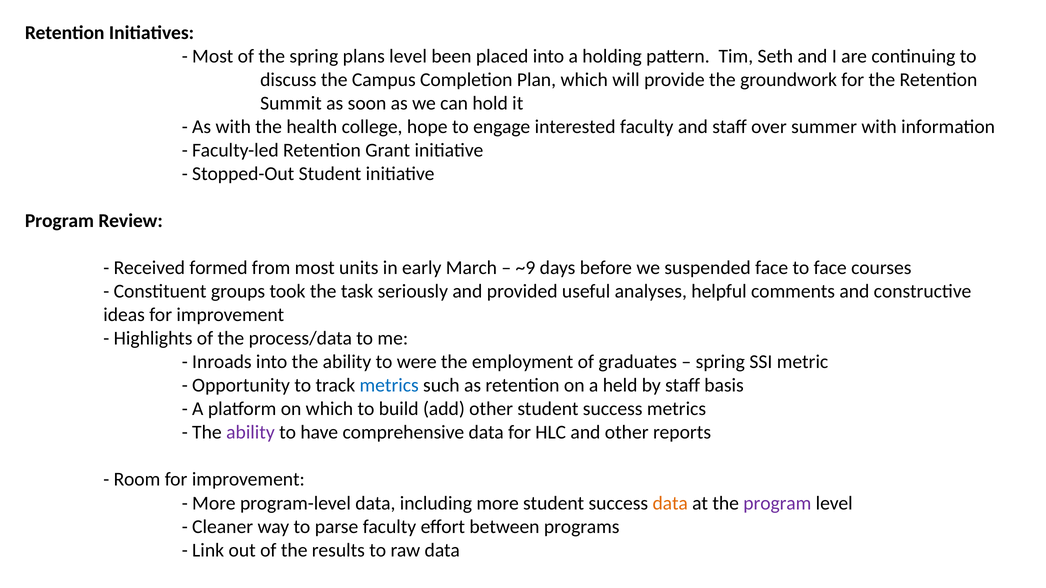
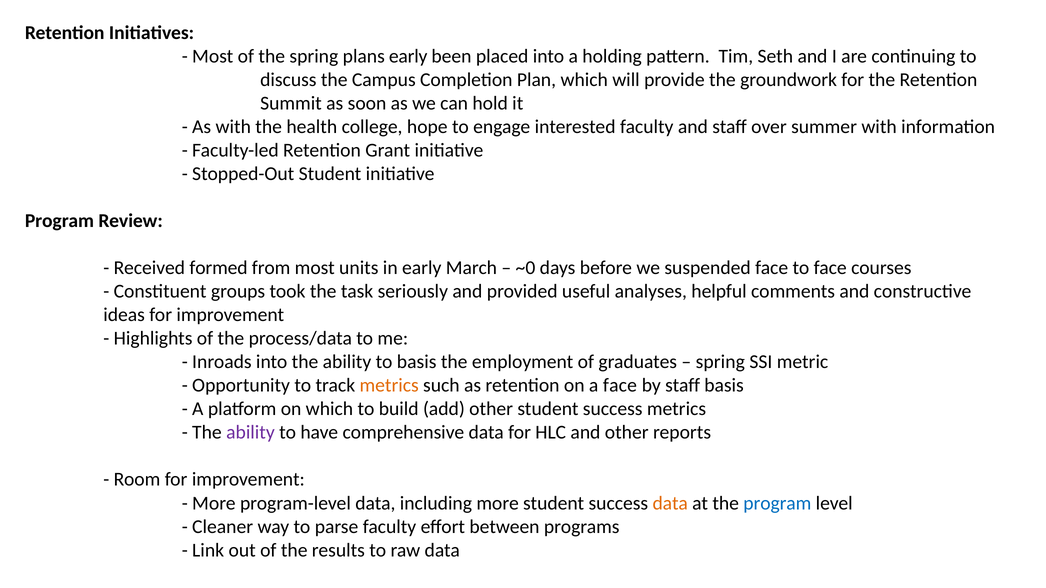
plans level: level -> early (408, 56)
~9: ~9 -> ~0 (525, 268)
to were: were -> basis (417, 362)
metrics colour: blue -> orange (389, 386)
a held: held -> face (620, 386)
program colour: purple -> blue (777, 503)
